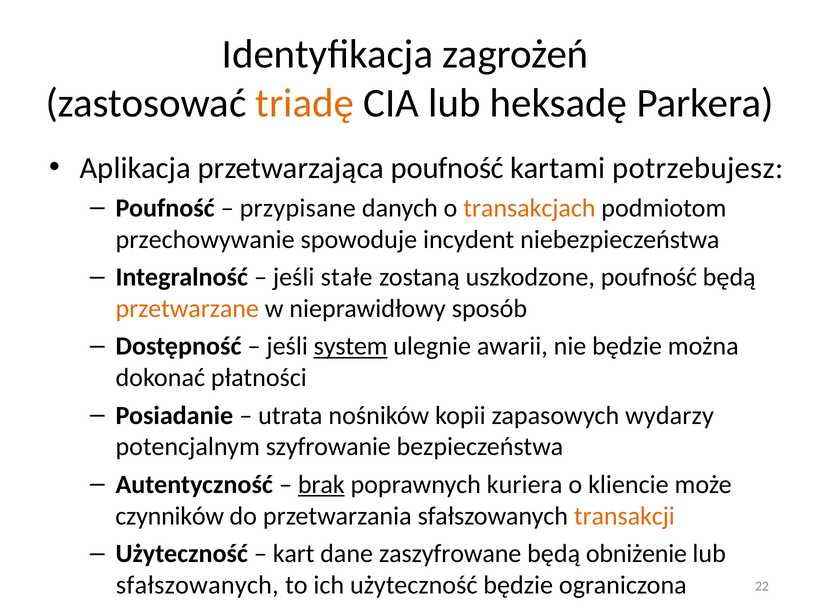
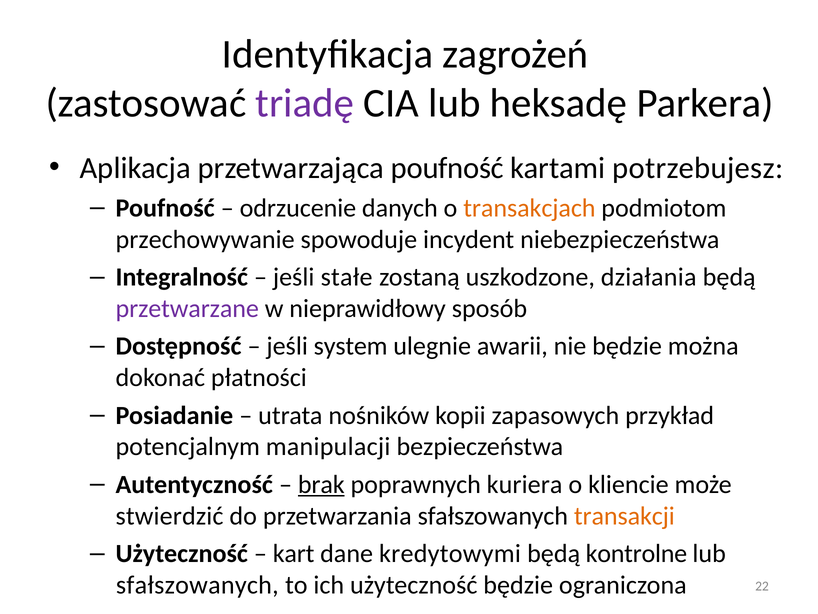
triadę colour: orange -> purple (305, 103)
przypisane: przypisane -> odrzucenie (298, 208)
uszkodzone poufność: poufność -> działania (649, 277)
przetwarzane colour: orange -> purple (187, 308)
system underline: present -> none (351, 346)
wydarzy: wydarzy -> przykład (670, 415)
szyfrowanie: szyfrowanie -> manipulacji (328, 446)
czynników: czynników -> stwierdzić (170, 515)
zaszyfrowane: zaszyfrowane -> kredytowymi (450, 553)
obniżenie: obniżenie -> kontrolne (636, 553)
